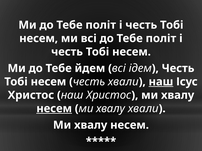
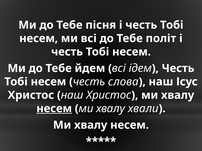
Ми до Тебе політ: політ -> пісня (101, 25)
честь хвали: хвали -> слова (123, 82)
наш underline: present -> none (161, 82)
